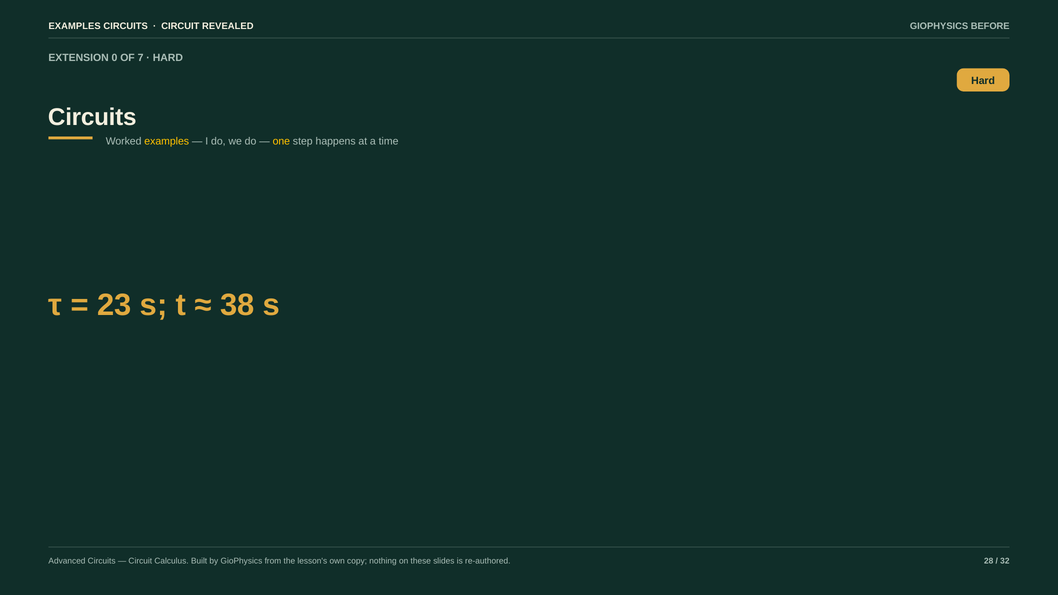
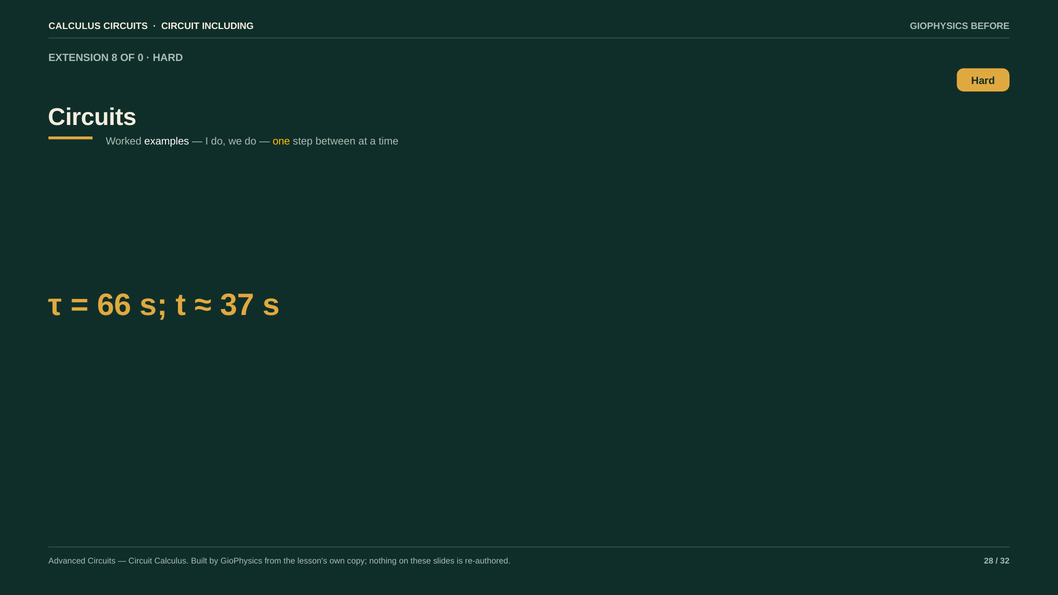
EXAMPLES: EXAMPLES -> CALCULUS (75, 26)
REVEALED: REVEALED -> INCLUDING (228, 26)
0: 0 -> 8 (114, 58)
7: 7 -> 0 (141, 58)
examples colour: yellow -> white (167, 141)
happens: happens -> between (336, 141)
23: 23 -> 66 (114, 305)
38: 38 -> 37 (237, 305)
